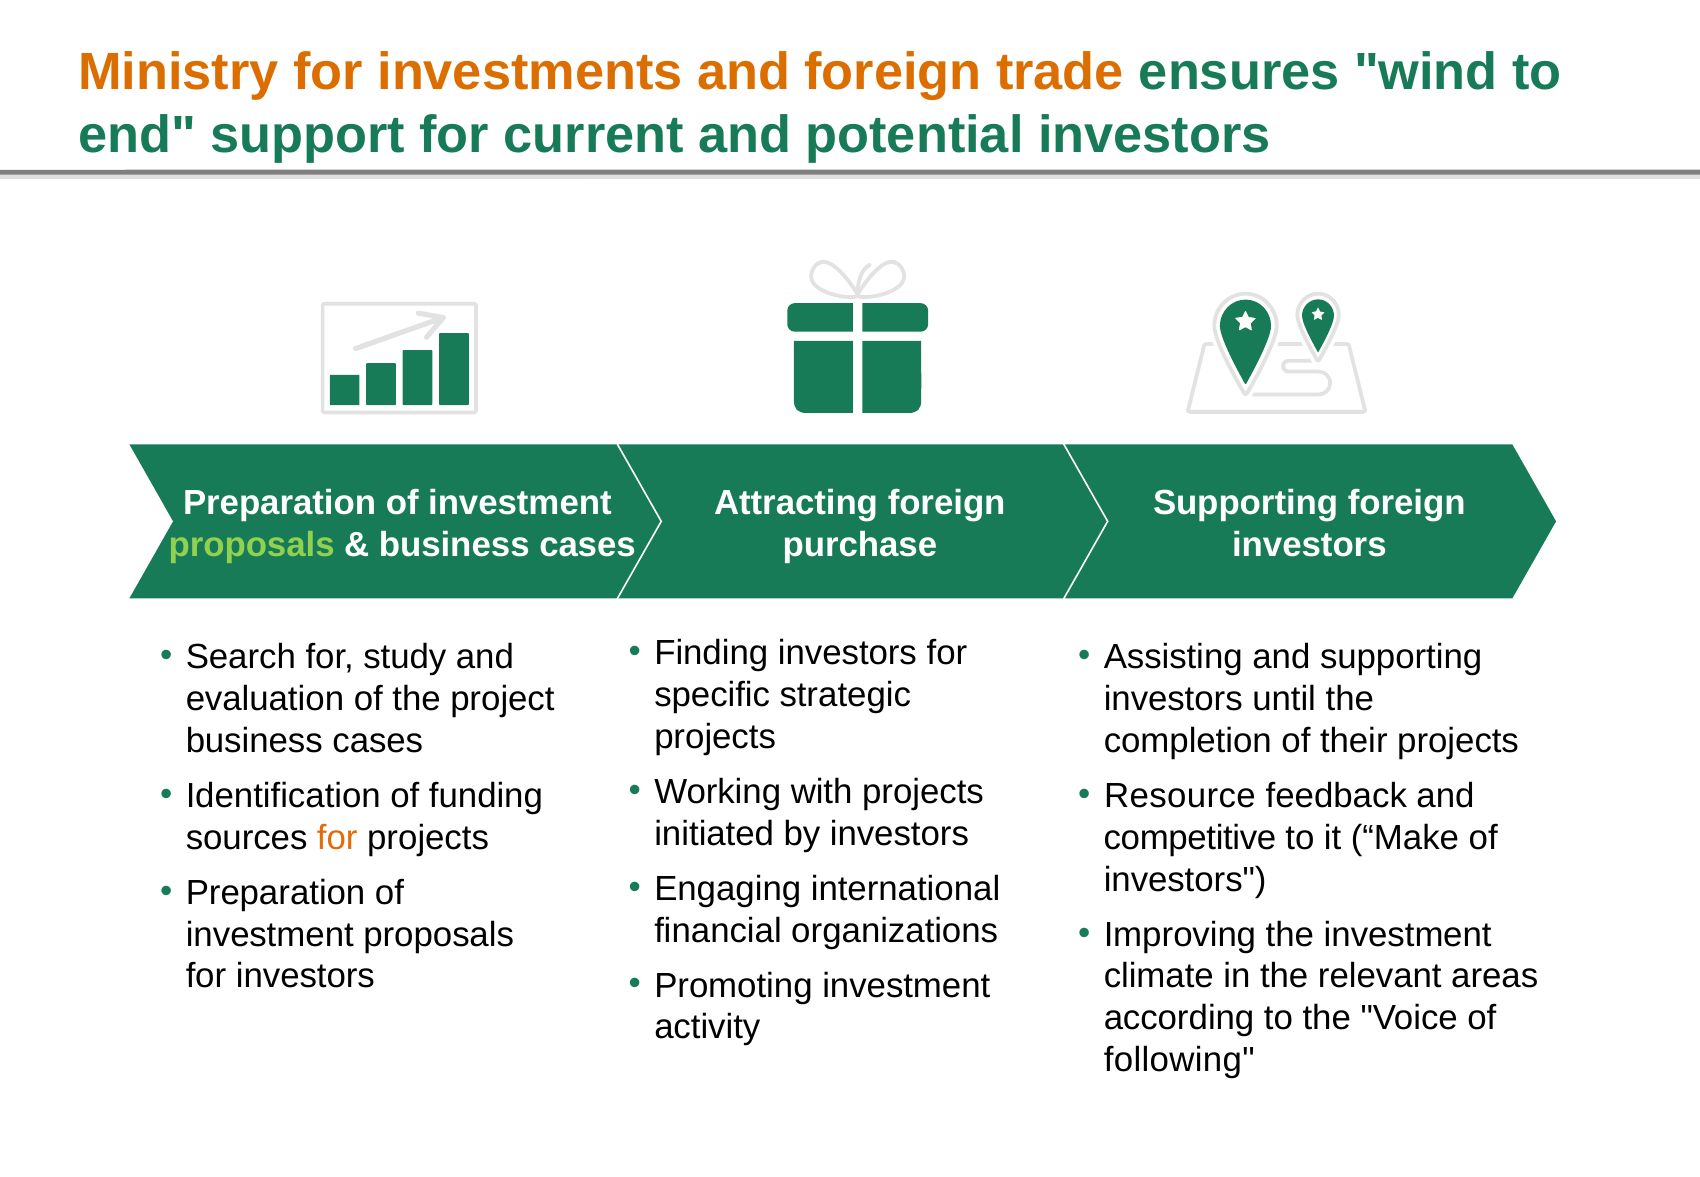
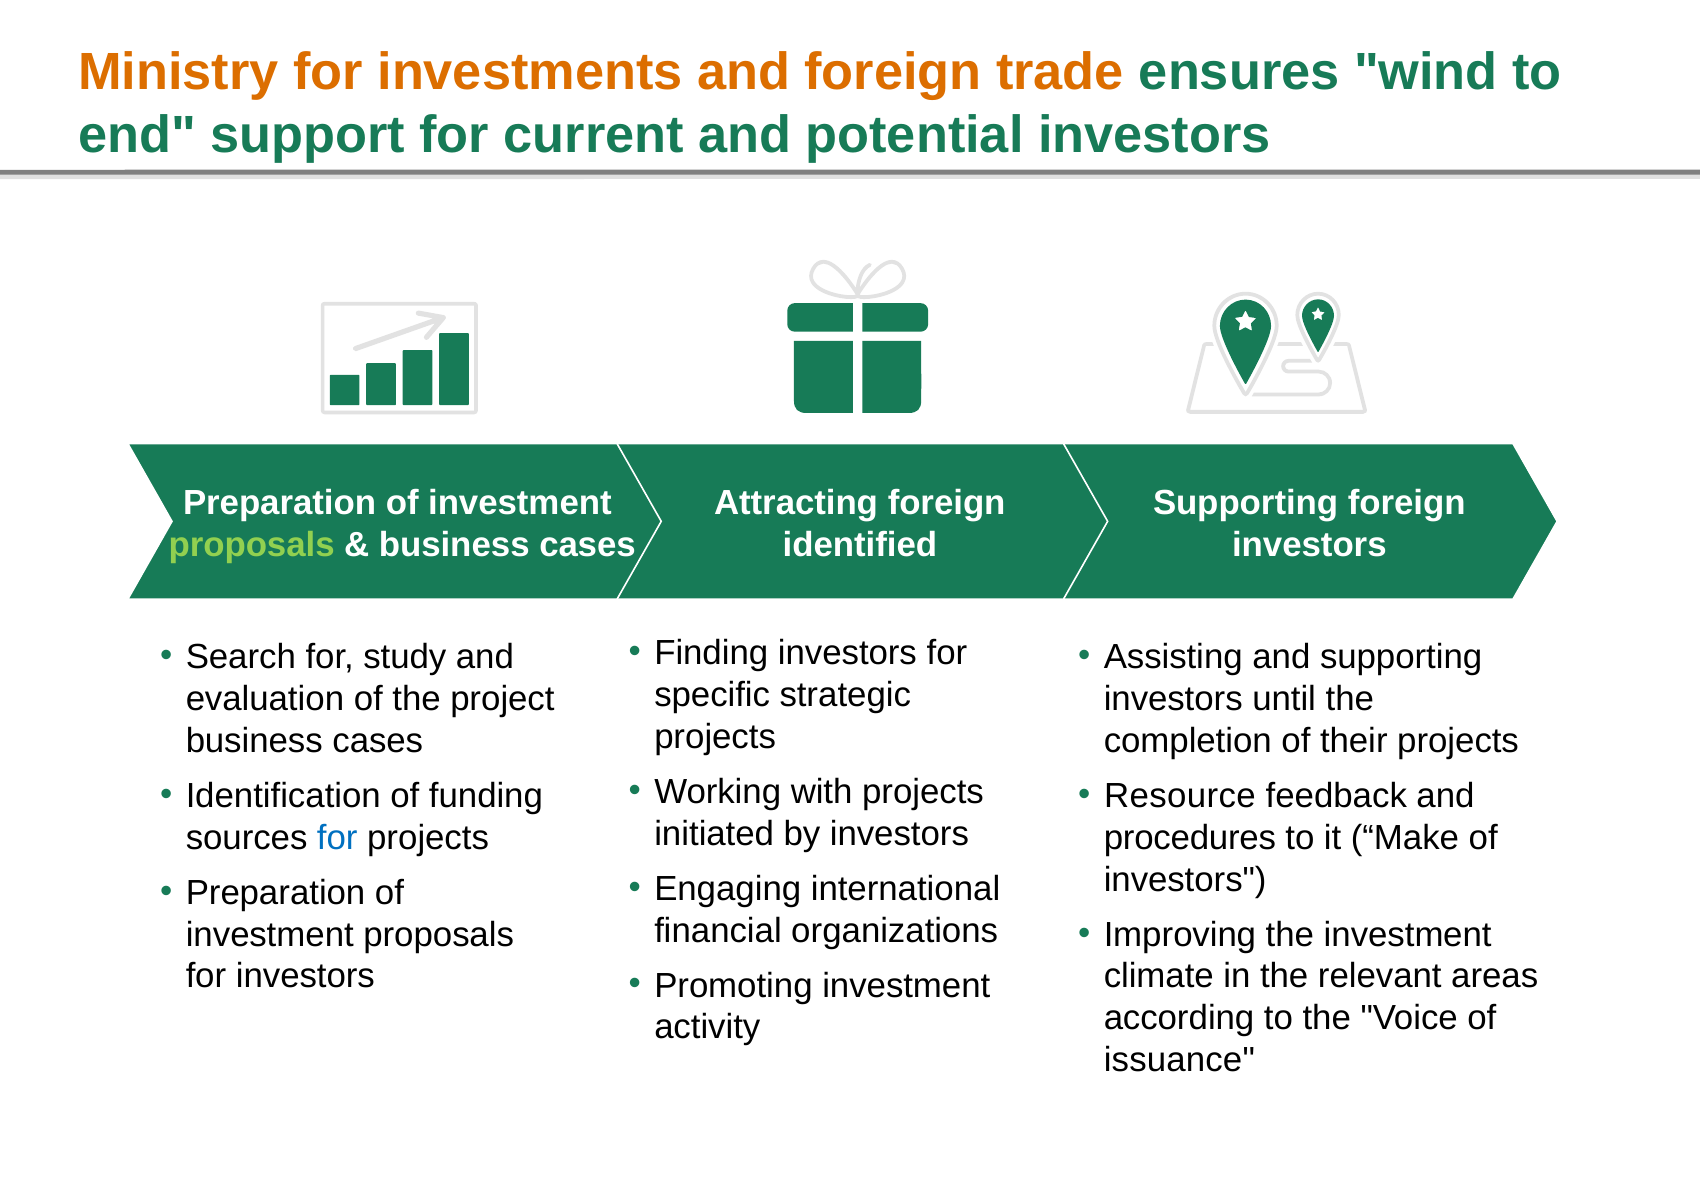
purchase: purchase -> identified (860, 545)
for colour: orange -> blue (337, 838)
competitive: competitive -> procedures (1190, 838)
following: following -> issuance (1179, 1060)
